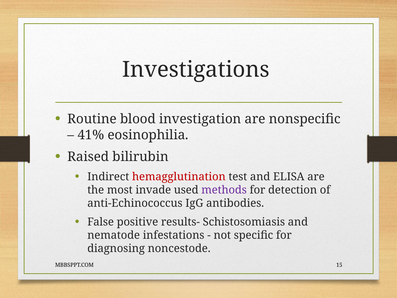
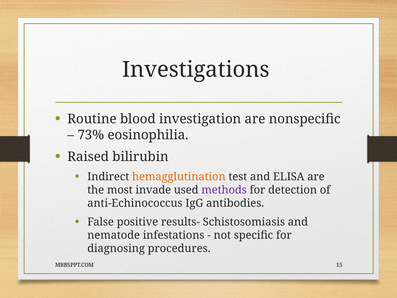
41%: 41% -> 73% (91, 135)
hemagglutination colour: red -> orange (179, 177)
noncestode: noncestode -> procedures (179, 248)
